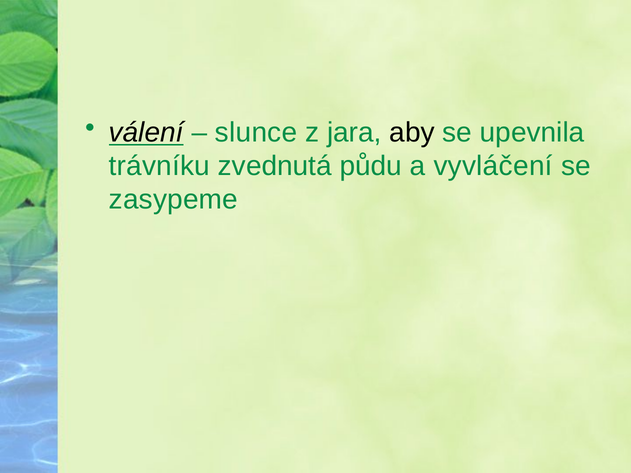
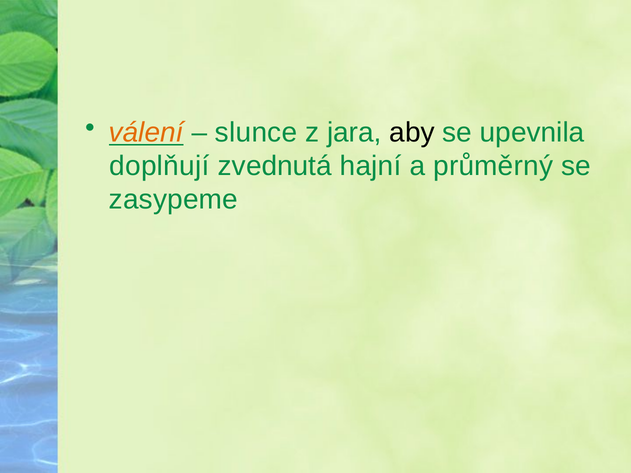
válení colour: black -> orange (146, 132)
trávníku: trávníku -> doplňují (159, 166)
půdu: půdu -> hajní (371, 166)
vyvláčení: vyvláčení -> průměrný (493, 166)
